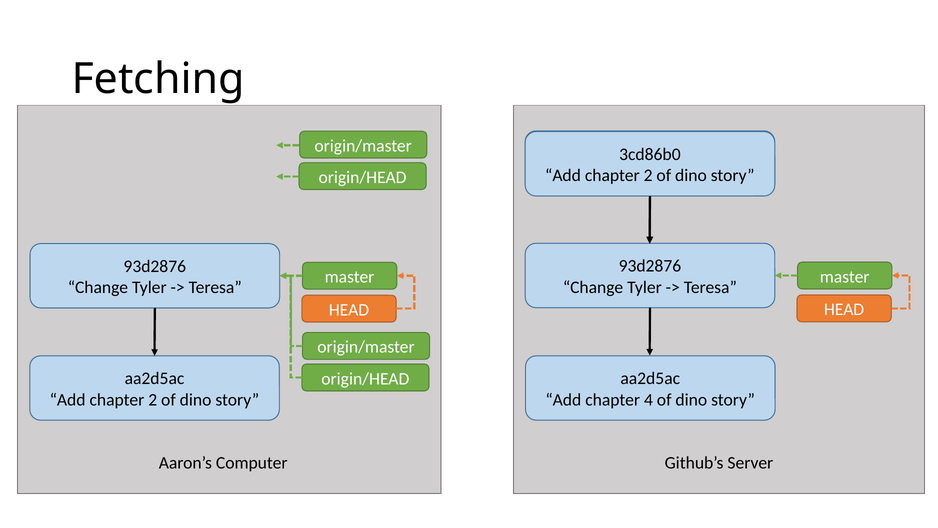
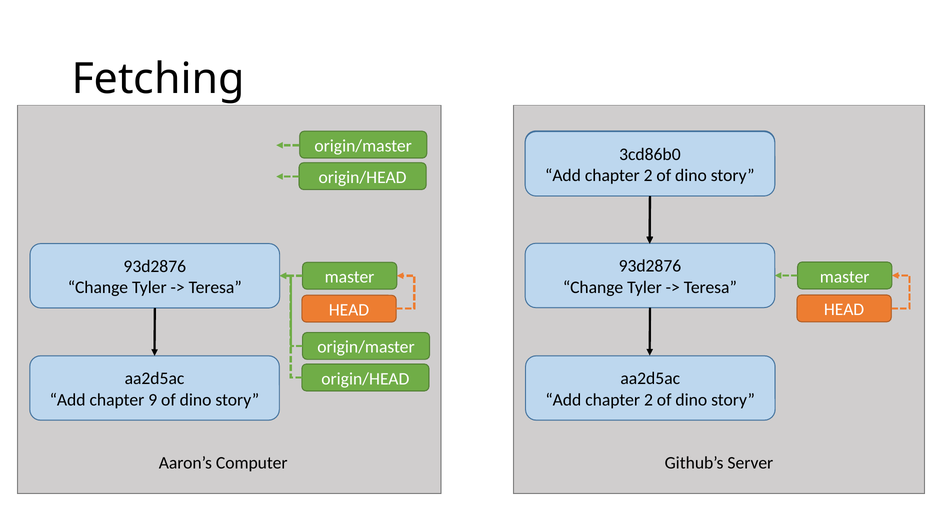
2: 2 -> 9 (153, 399)
4: 4 -> 2 (648, 399)
